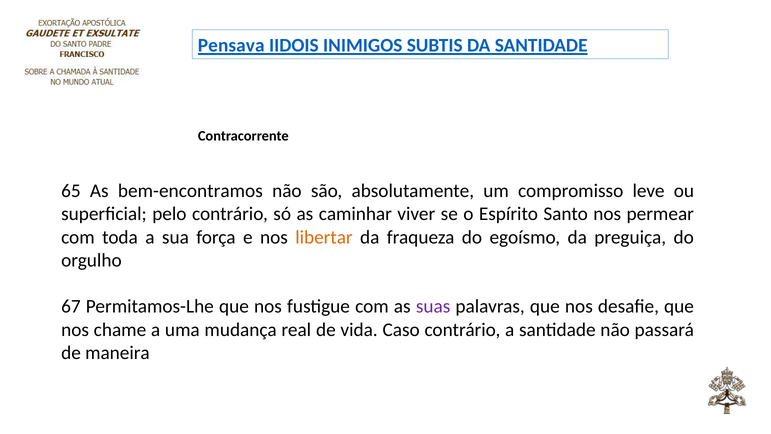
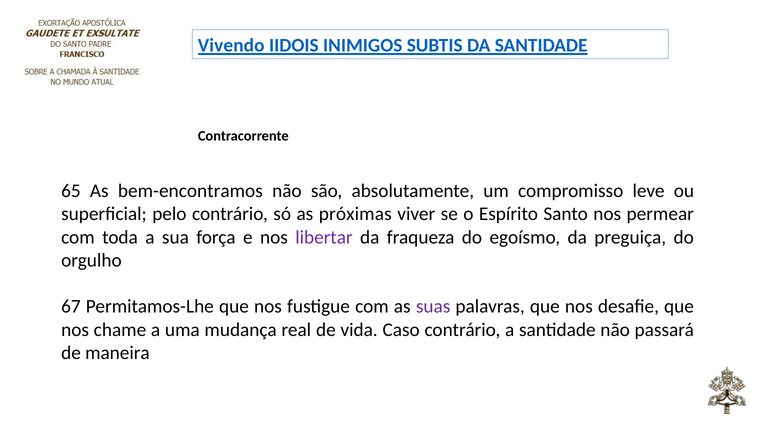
Pensava: Pensava -> Vivendo (231, 46)
caminhar: caminhar -> próximas (355, 214)
libertar colour: orange -> purple (324, 237)
